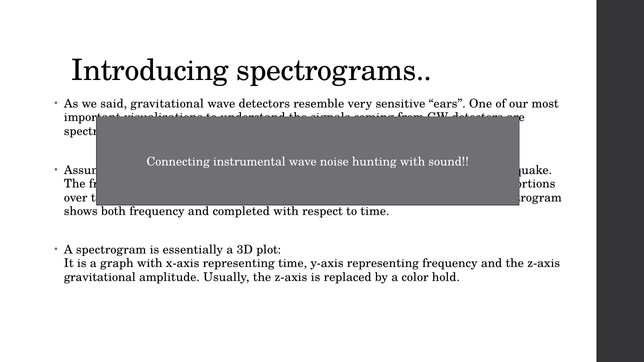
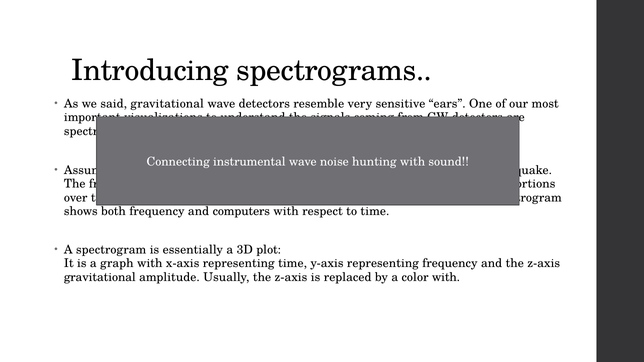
completed: completed -> computers (241, 211)
color hold: hold -> with (446, 277)
